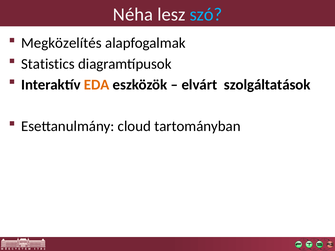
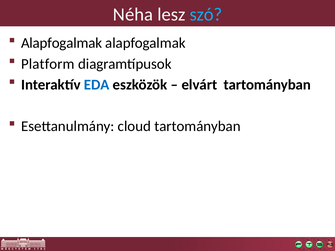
Megközelítés: Megközelítés -> Alapfogalmak (62, 43)
Statistics: Statistics -> Platform (48, 64)
EDA colour: orange -> blue (97, 85)
elvárt szolgáltatások: szolgáltatások -> tartományban (267, 85)
